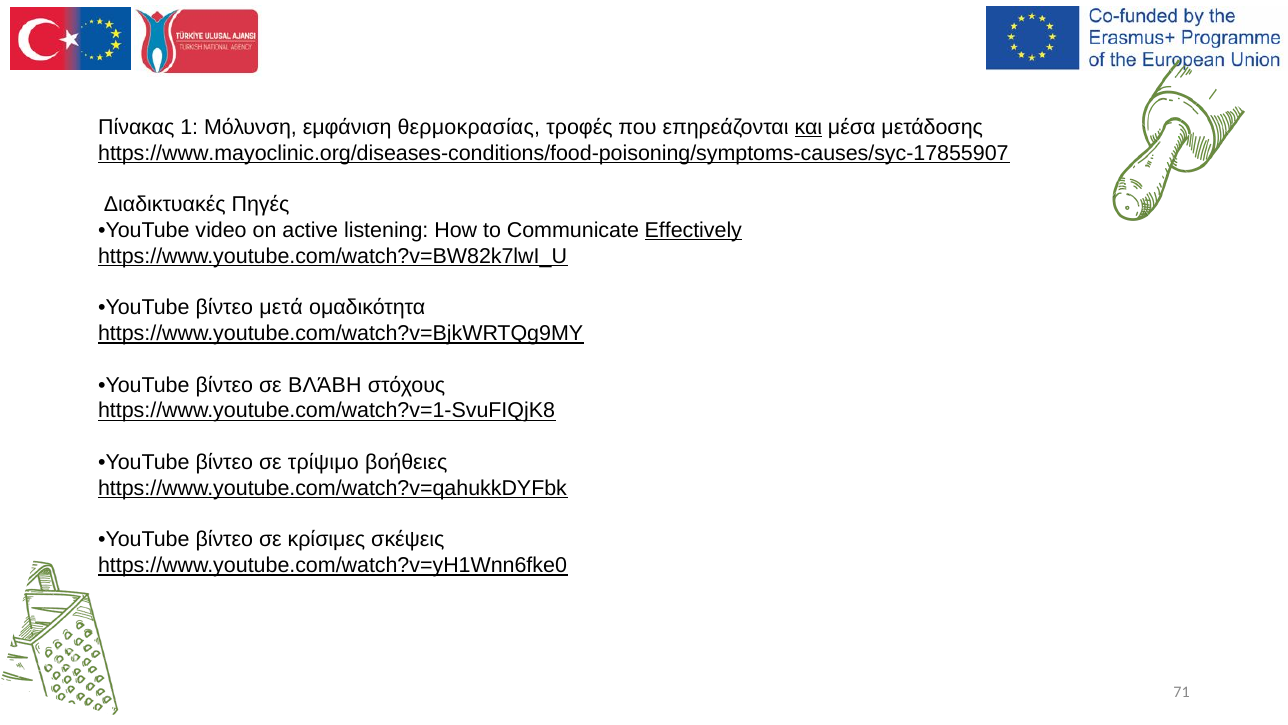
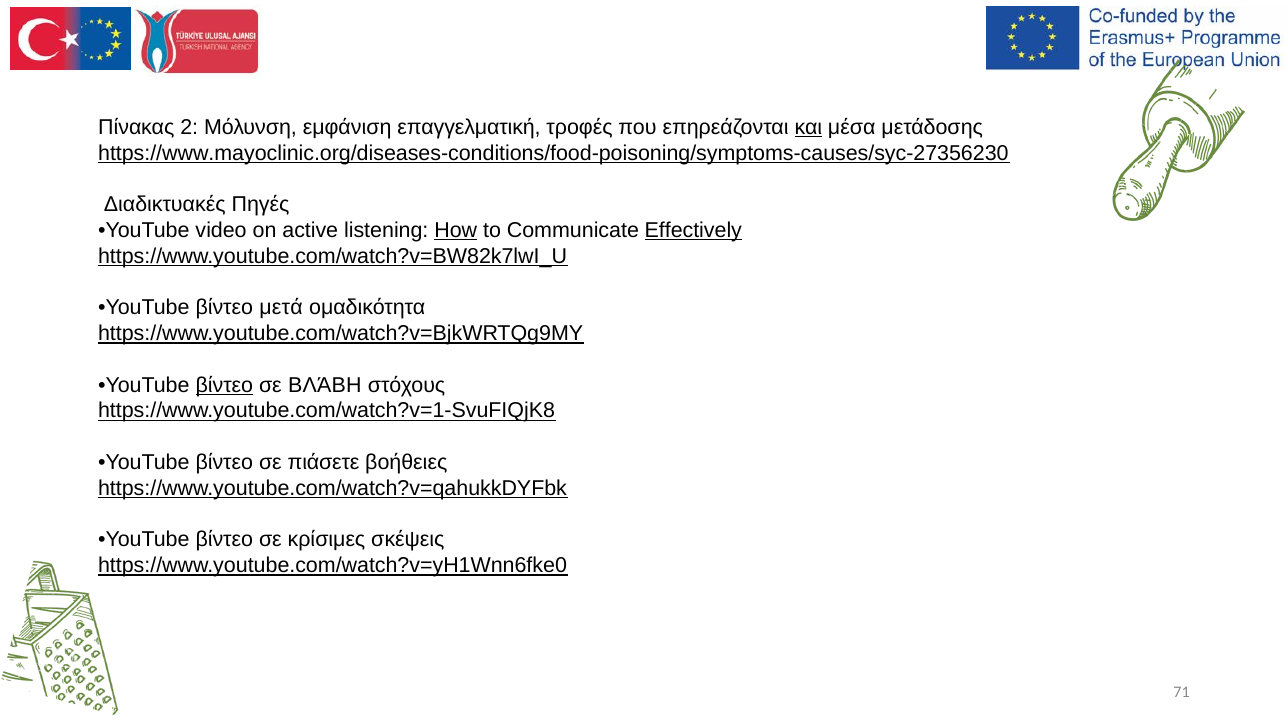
1: 1 -> 2 (189, 127)
θερμοκρασίας: θερμοκρασίας -> επαγγελματική (469, 127)
https://www.mayoclinic.org/diseases-conditions/food-poisoning/symptoms-causes/syc-17855907: https://www.mayoclinic.org/diseases-conditions/food-poisoning/symptoms-causes/syc-17855907 -> https://www.mayoclinic.org/diseases-conditions/food-poisoning/symptoms-causes/syc-27356230 (553, 153)
How underline: none -> present (456, 230)
βίντεο underline: none -> present (224, 385)
τρίψιμο: τρίψιμο -> πιάσετε (324, 462)
